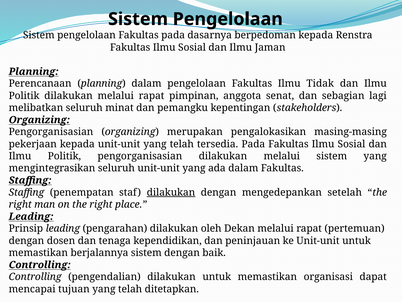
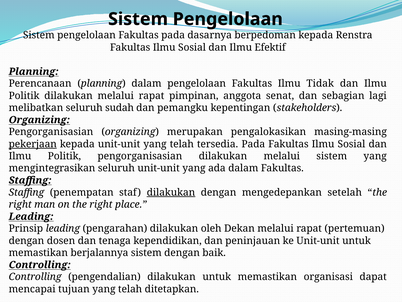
Jaman: Jaman -> Efektif (270, 47)
minat: minat -> sudah (120, 108)
pekerjaan underline: none -> present (33, 144)
